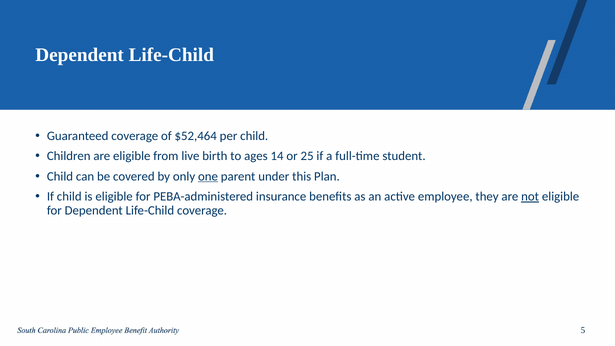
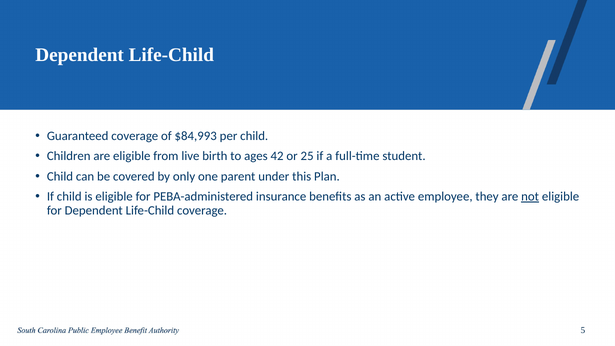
$52,464: $52,464 -> $84,993 (196, 136)
14: 14 -> 42 (277, 156)
one underline: present -> none (208, 176)
